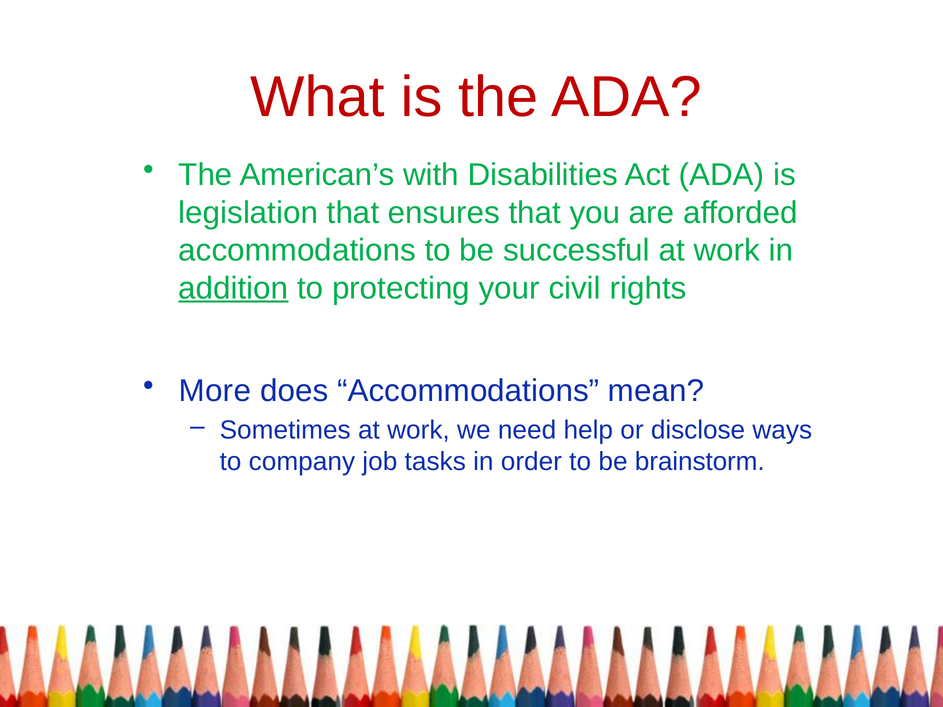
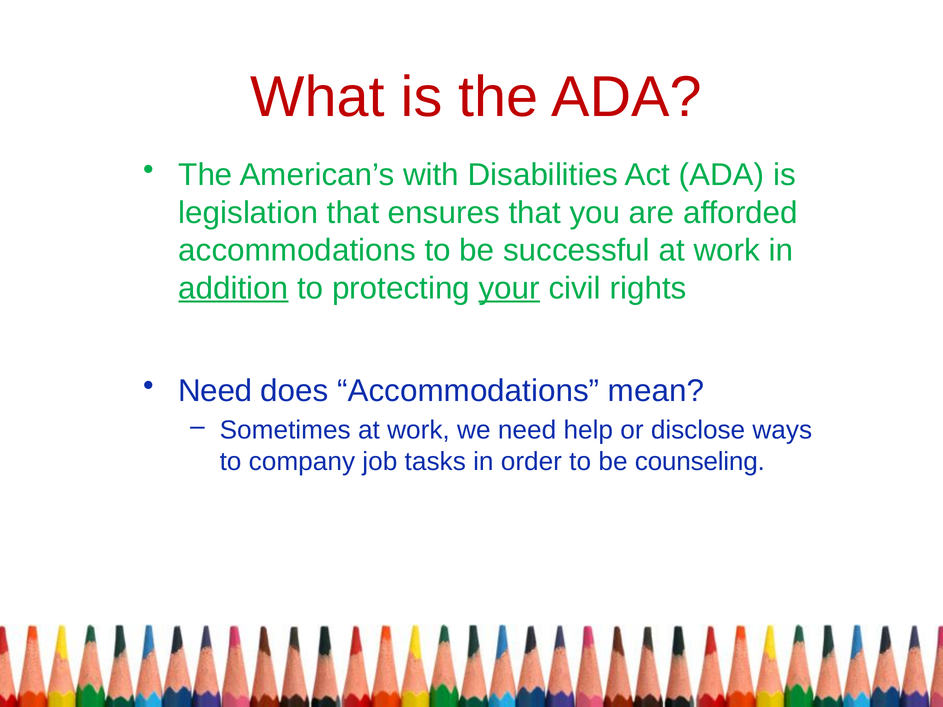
your underline: none -> present (509, 288)
More: More -> Need (215, 391)
brainstorm: brainstorm -> counseling (700, 462)
